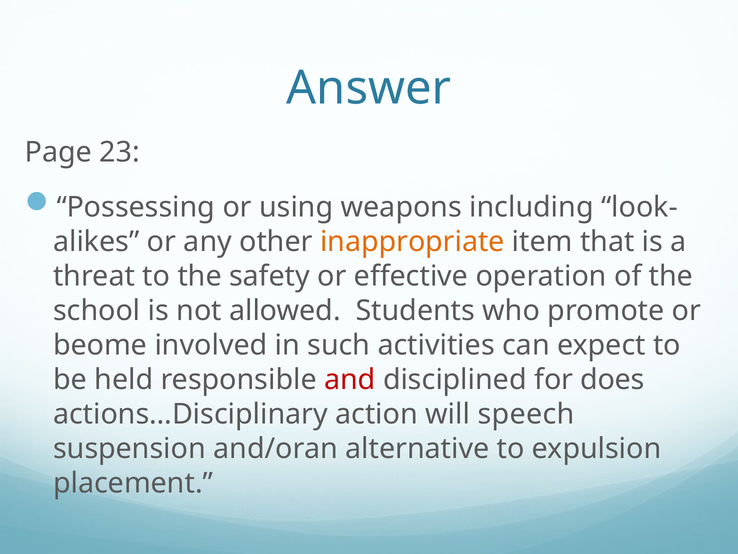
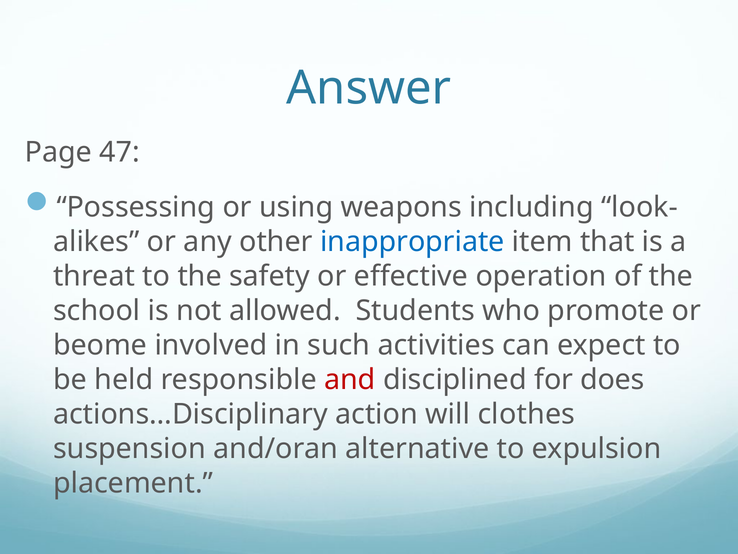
23: 23 -> 47 (120, 152)
inappropriate colour: orange -> blue (412, 242)
speech: speech -> clothes (526, 414)
